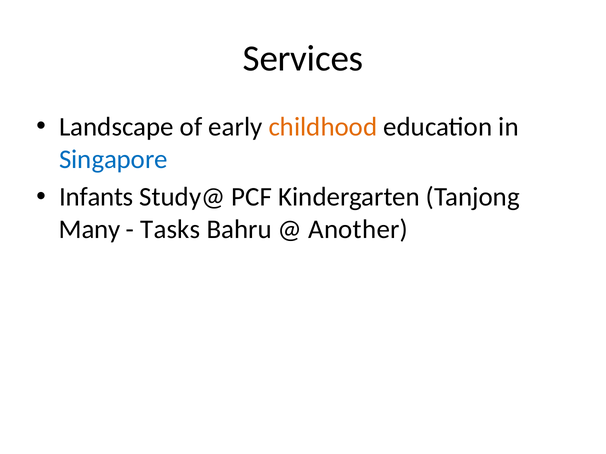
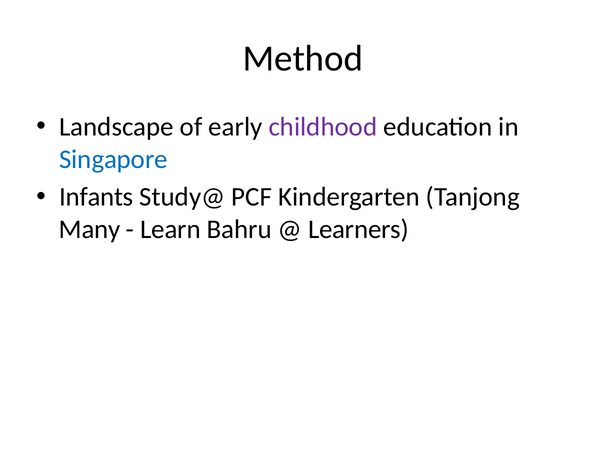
Services: Services -> Method (303, 59)
childhood colour: orange -> purple (323, 127)
Tasks: Tasks -> Learn (170, 230)
Another: Another -> Learners (358, 230)
